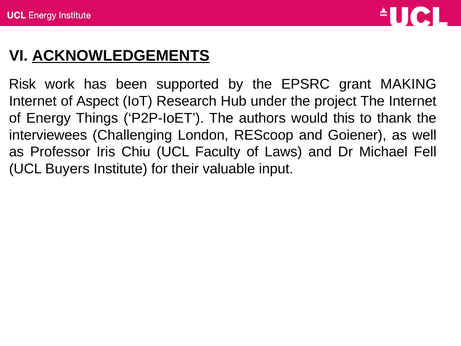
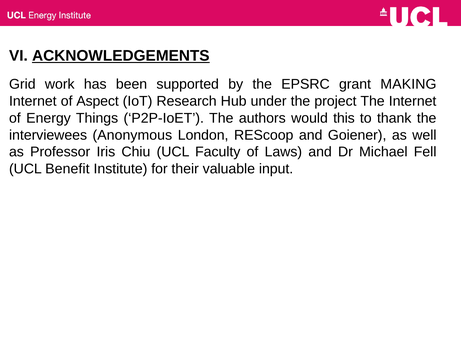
Risk: Risk -> Grid (22, 84)
Challenging: Challenging -> Anonymous (132, 135)
Buyers: Buyers -> Benefit (67, 169)
